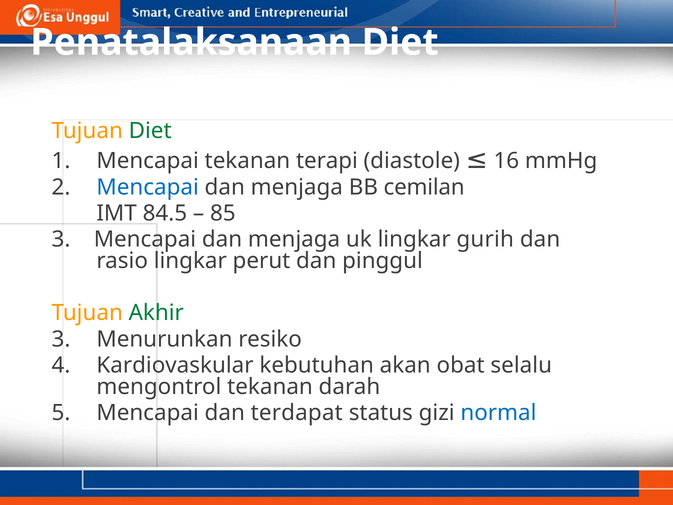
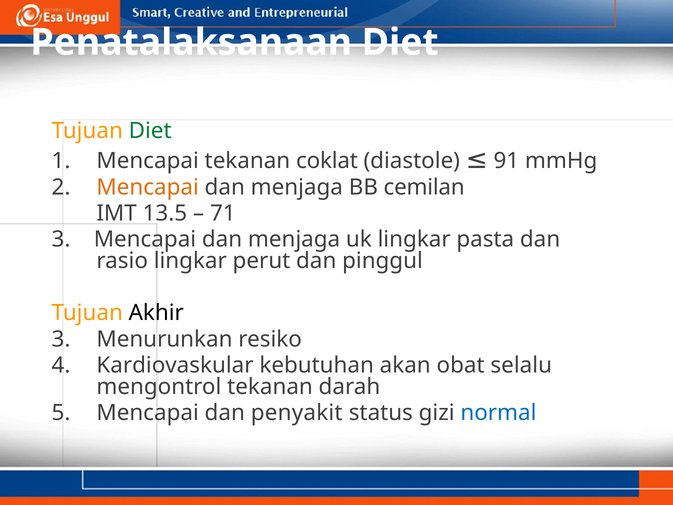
terapi: terapi -> coklat (327, 161)
16: 16 -> 91 (506, 161)
Mencapai colour: blue -> orange (148, 187)
84.5: 84.5 -> 13.5 (165, 213)
85: 85 -> 71 (223, 213)
gurih: gurih -> pasta (485, 239)
Akhir colour: green -> black (156, 313)
terdapat: terdapat -> penyakit (297, 413)
